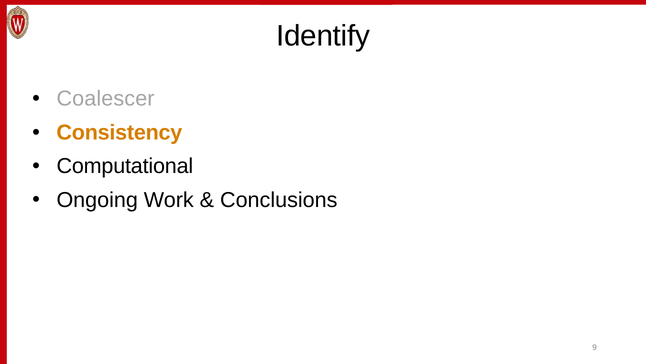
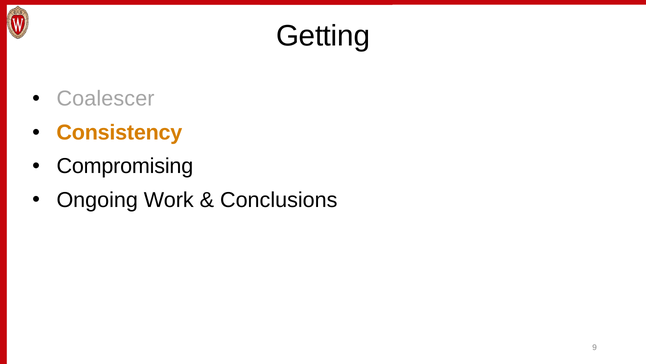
Identify: Identify -> Getting (323, 36)
Computational: Computational -> Compromising (125, 166)
